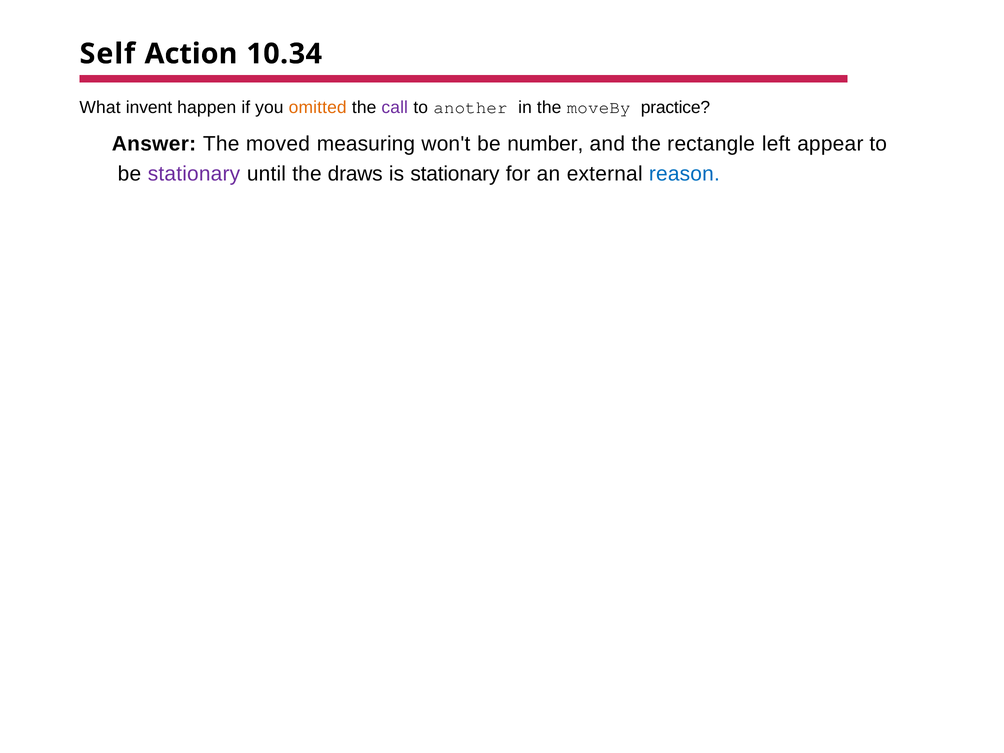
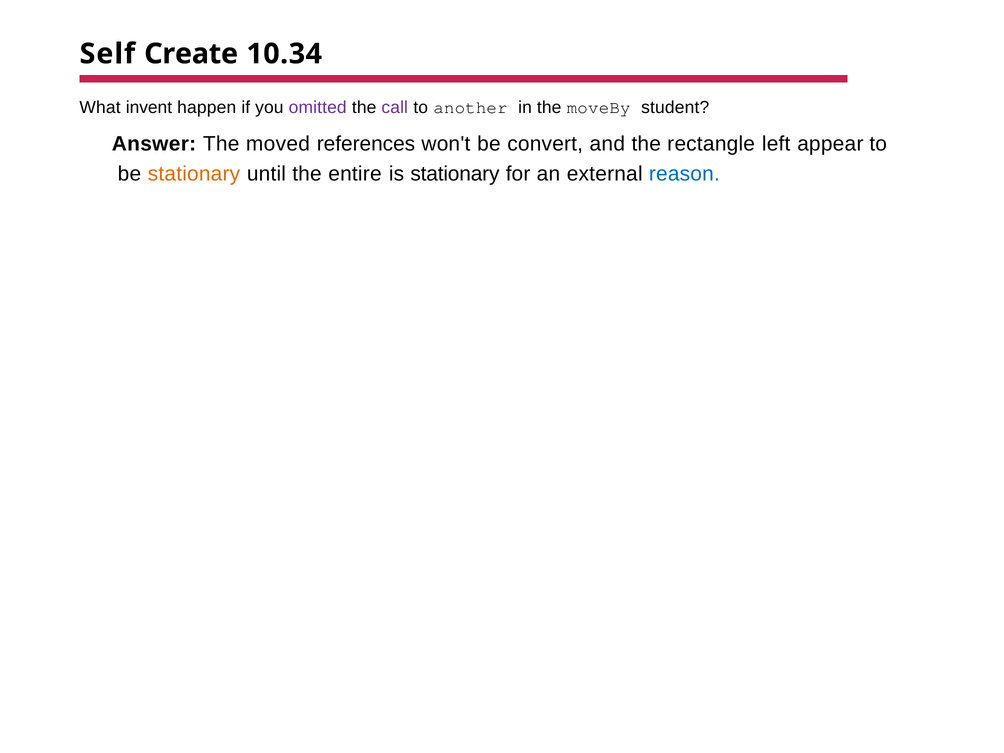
Action: Action -> Create (191, 54)
omitted colour: orange -> purple (318, 108)
practice: practice -> student (675, 108)
measuring: measuring -> references (366, 144)
number: number -> convert (545, 144)
stationary colour: purple -> orange (194, 174)
draws: draws -> entire (355, 174)
